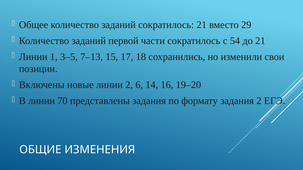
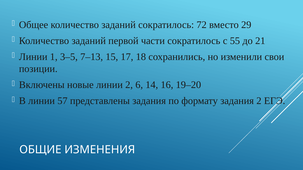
сократилось 21: 21 -> 72 (202, 25)
54: 54 -> 55 (235, 41)
70: 70 -> 57 (62, 101)
